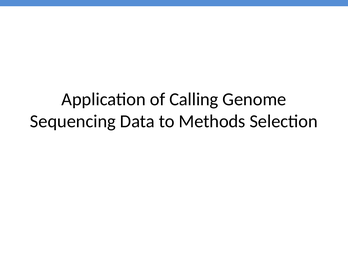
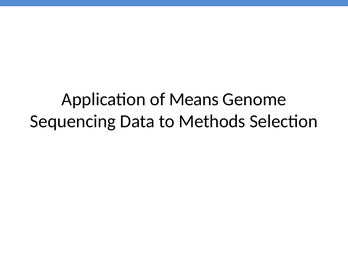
Calling: Calling -> Means (194, 99)
